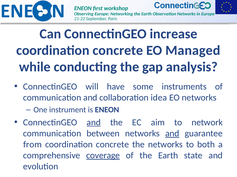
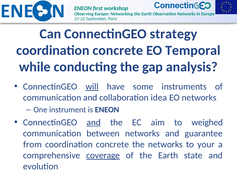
increase: increase -> strategy (174, 34)
Managed: Managed -> Temporal (193, 51)
will underline: none -> present (92, 87)
network: network -> weighed (207, 123)
and underline: present -> none (172, 134)
both: both -> your (206, 145)
